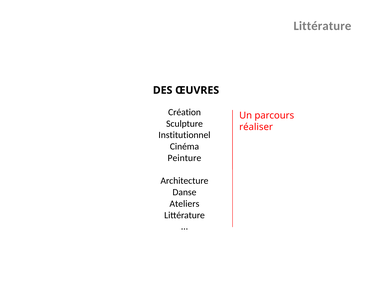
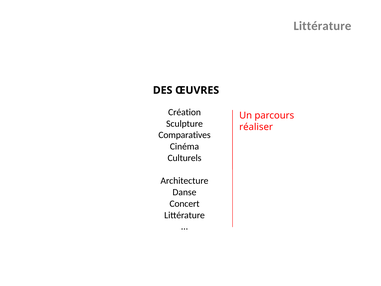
Institutionnel: Institutionnel -> Comparatives (185, 135)
Peinture: Peinture -> Culturels (185, 158)
Ateliers: Ateliers -> Concert (185, 204)
